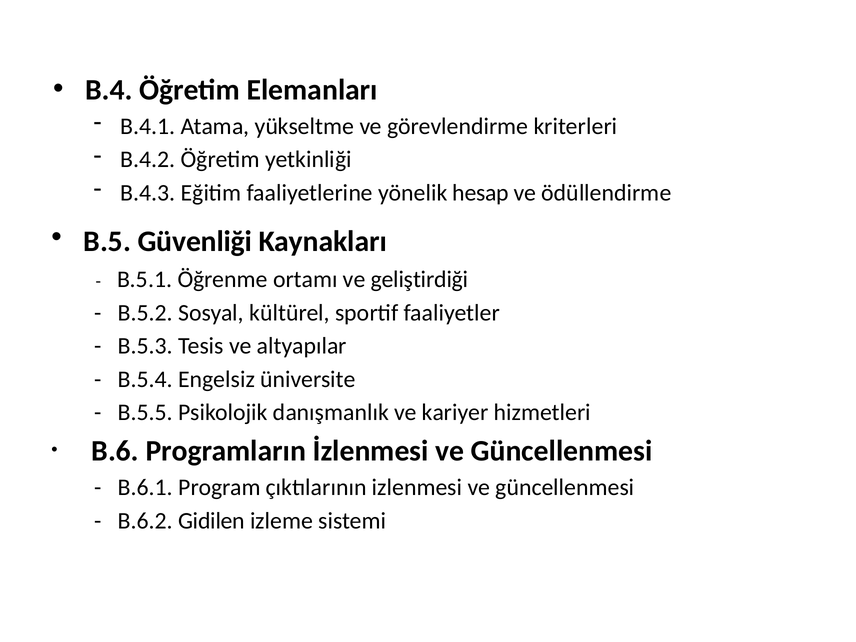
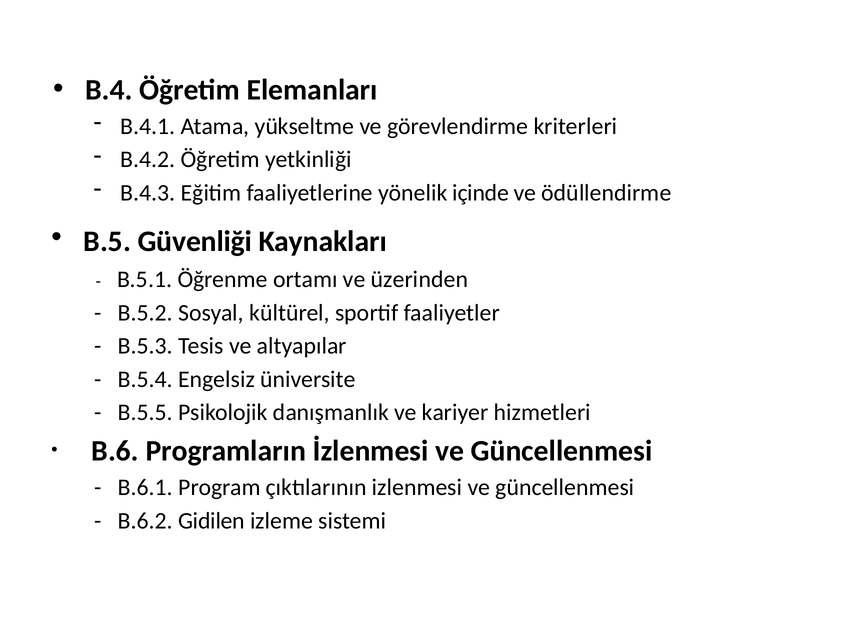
hesap: hesap -> içinde (481, 193)
geliştirdiği: geliştirdiği -> üzerinden (419, 279)
